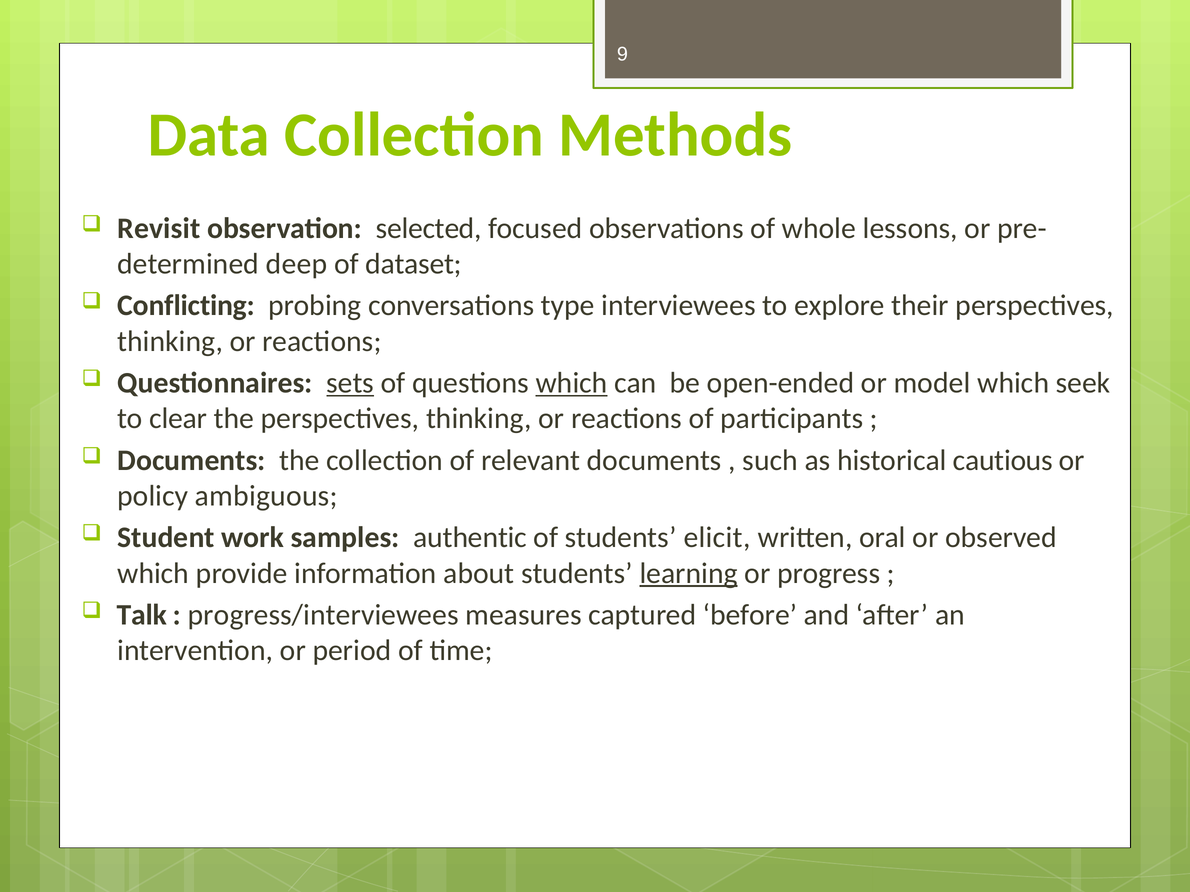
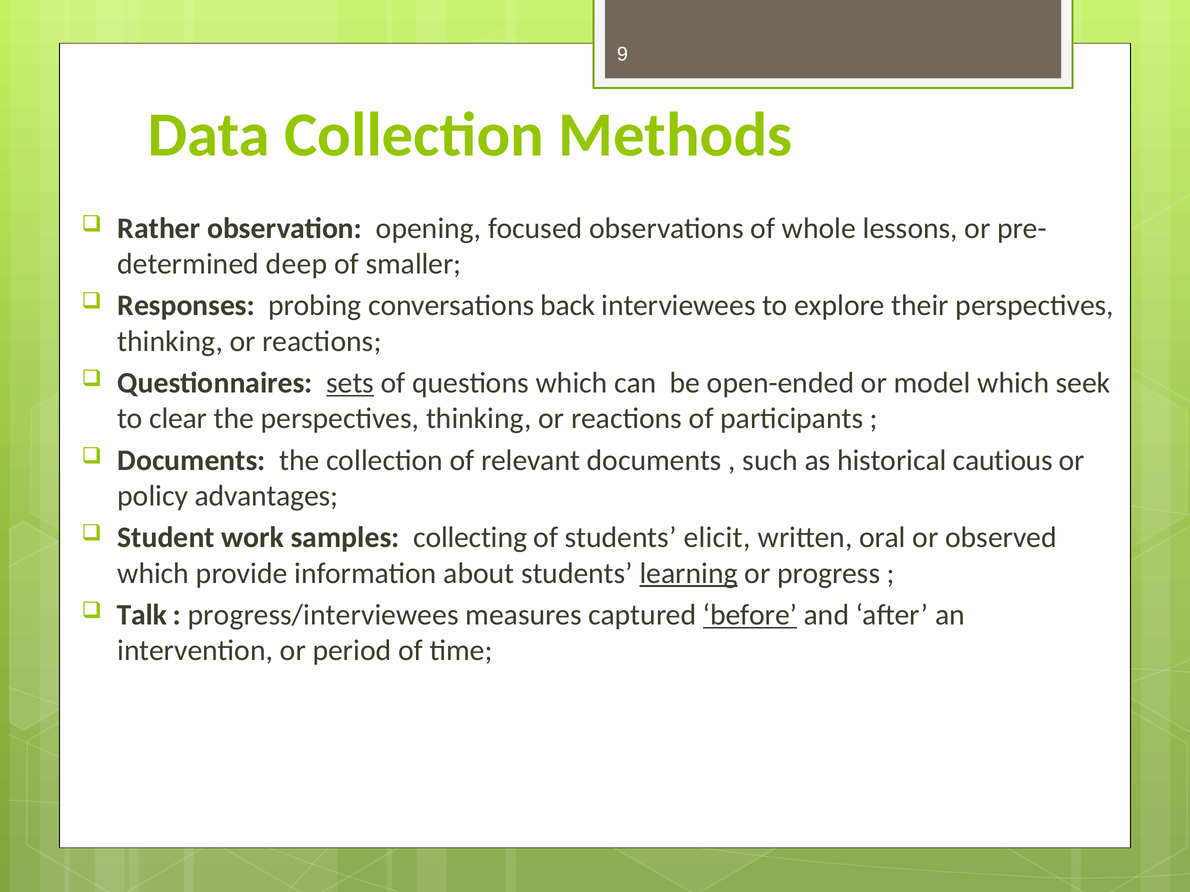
Revisit: Revisit -> Rather (159, 228)
selected: selected -> opening (429, 228)
dataset: dataset -> smaller (414, 264)
Conflicting: Conflicting -> Responses (186, 306)
type: type -> back (568, 306)
which underline: present -> none (572, 383)
ambiguous: ambiguous -> advantages (266, 496)
authentic: authentic -> collecting (470, 538)
before underline: none -> present (750, 615)
